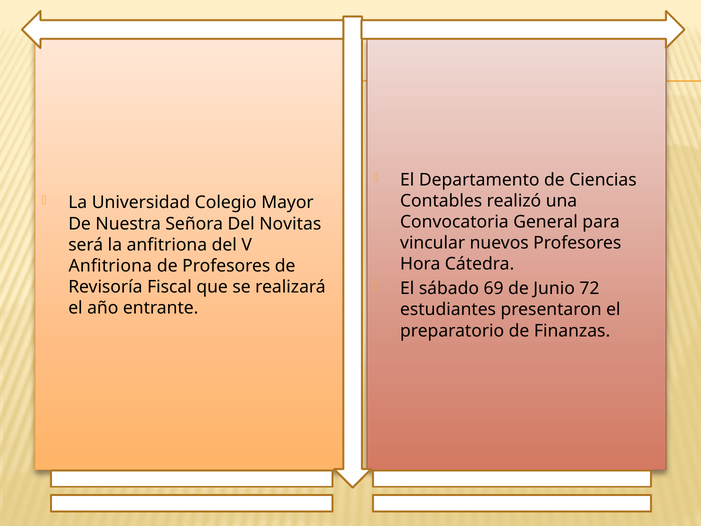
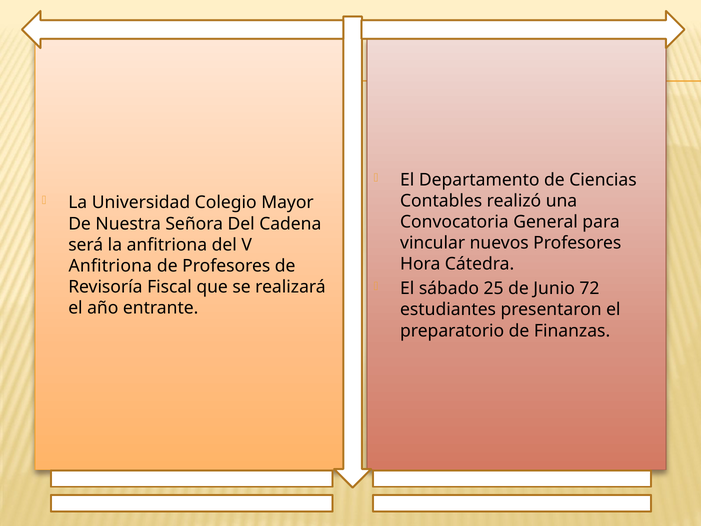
Novitas: Novitas -> Cadena (290, 224)
69: 69 -> 25 (494, 288)
